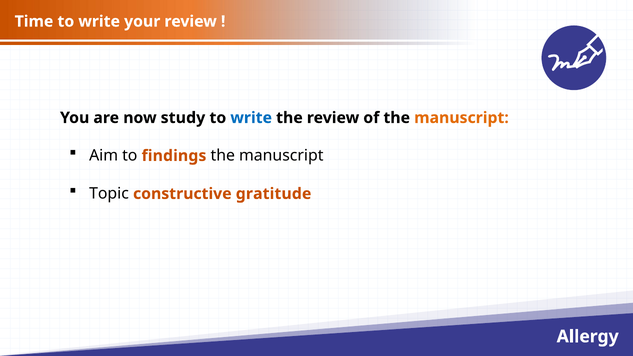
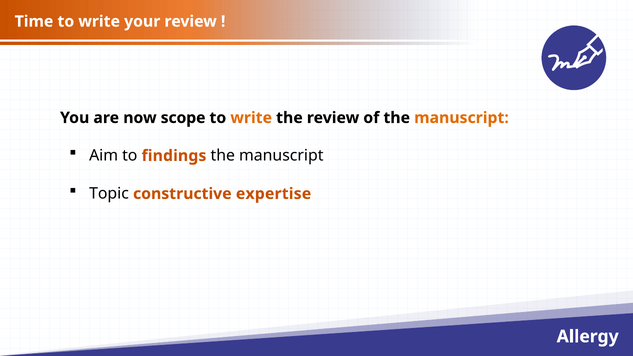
study: study -> scope (183, 118)
write colour: blue -> orange (251, 118)
gratitude: gratitude -> expertise (274, 194)
